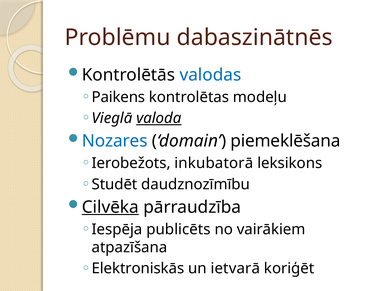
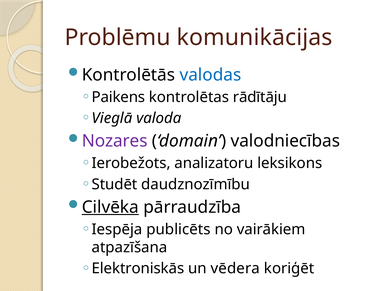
dabaszinātnēs: dabaszinātnēs -> komunikācijas (255, 37)
modeļu: modeļu -> rādītāju (260, 97)
valoda underline: present -> none (159, 118)
Nozares colour: blue -> purple (115, 141)
piemeklēšana: piemeklēšana -> valodniecības (285, 141)
inkubatorā: inkubatorā -> analizatoru (214, 163)
ietvarā: ietvarā -> vēdera (235, 268)
